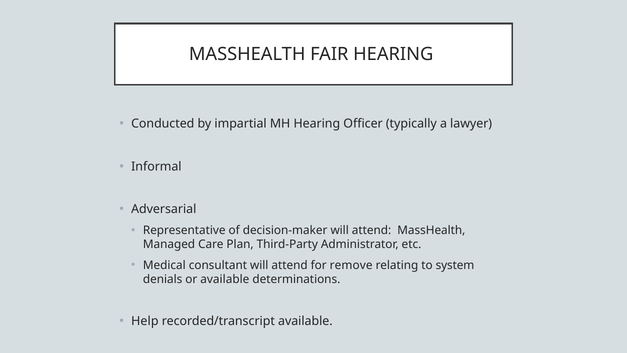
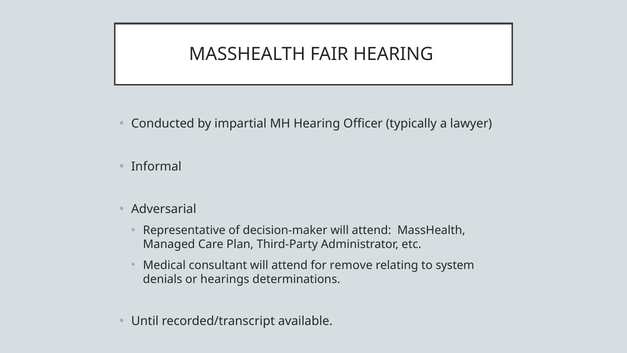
or available: available -> hearings (225, 279)
Help: Help -> Until (145, 321)
